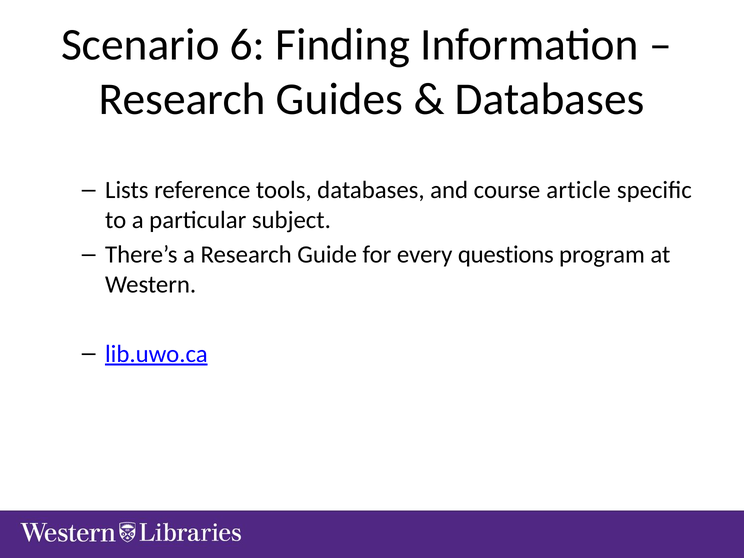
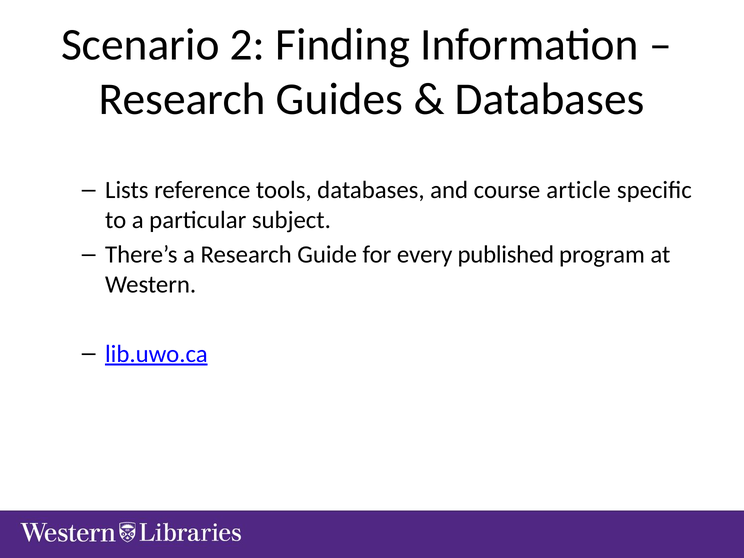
6: 6 -> 2 (247, 45)
questions: questions -> published (506, 255)
